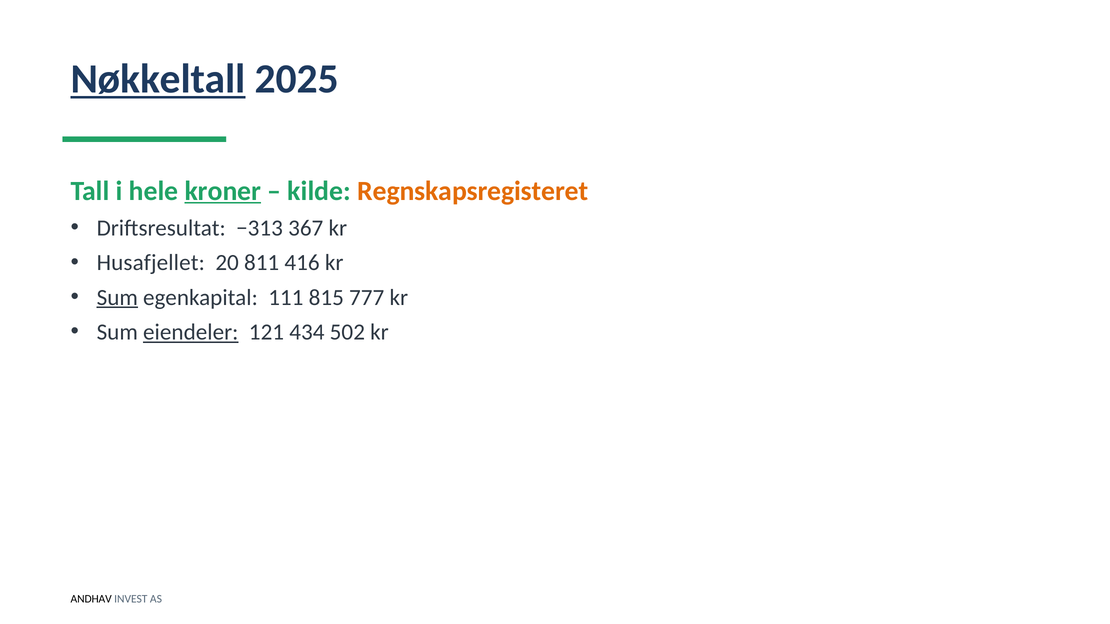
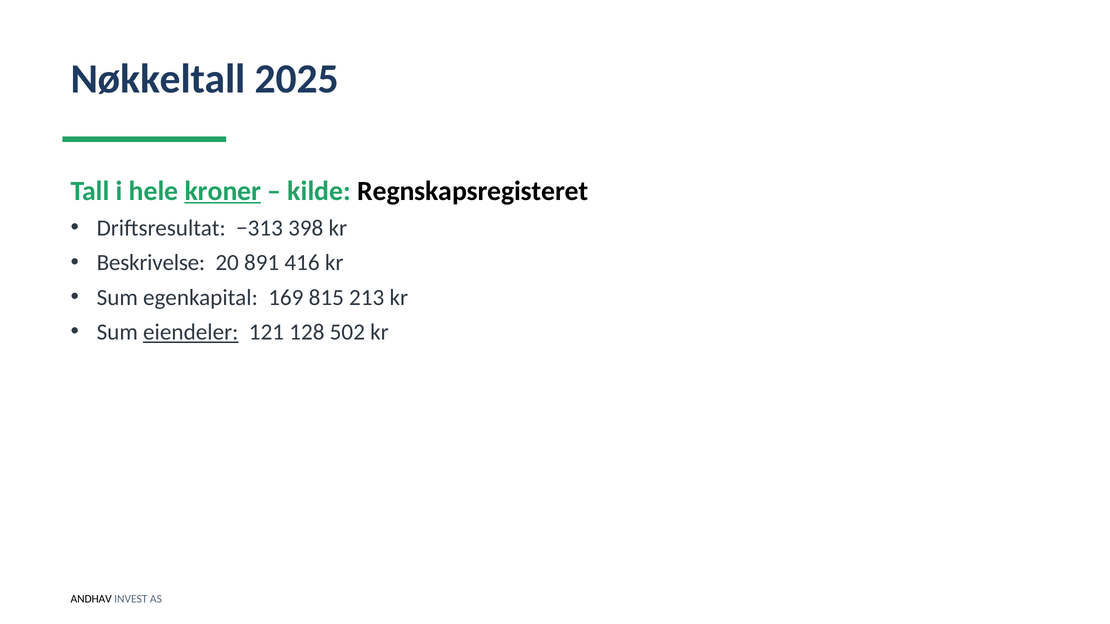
Nøkkeltall underline: present -> none (158, 79)
Regnskapsregisteret colour: orange -> black (473, 191)
367: 367 -> 398 (306, 228)
Husafjellet: Husafjellet -> Beskrivelse (151, 263)
811: 811 -> 891 (262, 263)
Sum underline: present -> none (117, 298)
111: 111 -> 169 (286, 298)
777: 777 -> 213 (367, 298)
434: 434 -> 128 (307, 332)
